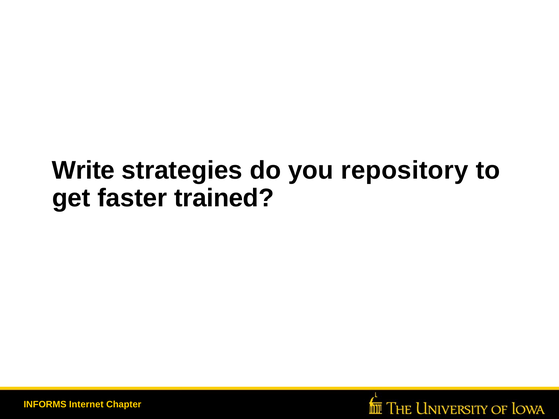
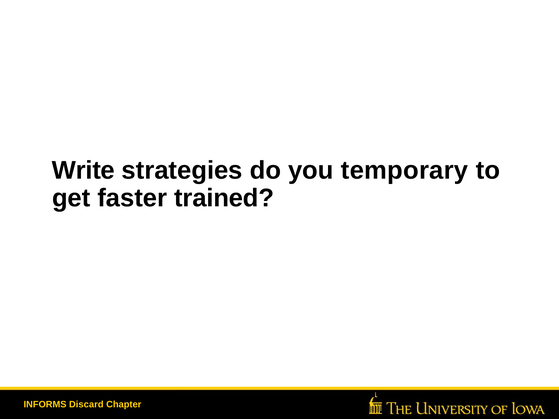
repository: repository -> temporary (405, 171)
Internet: Internet -> Discard (86, 405)
